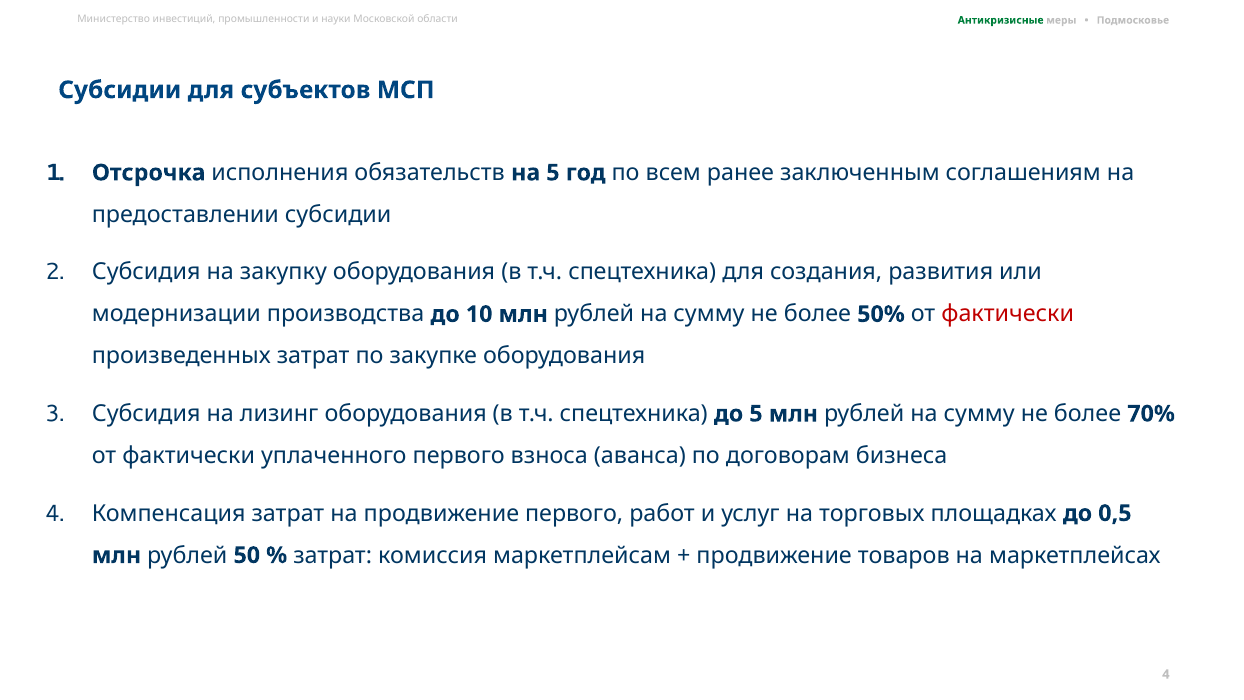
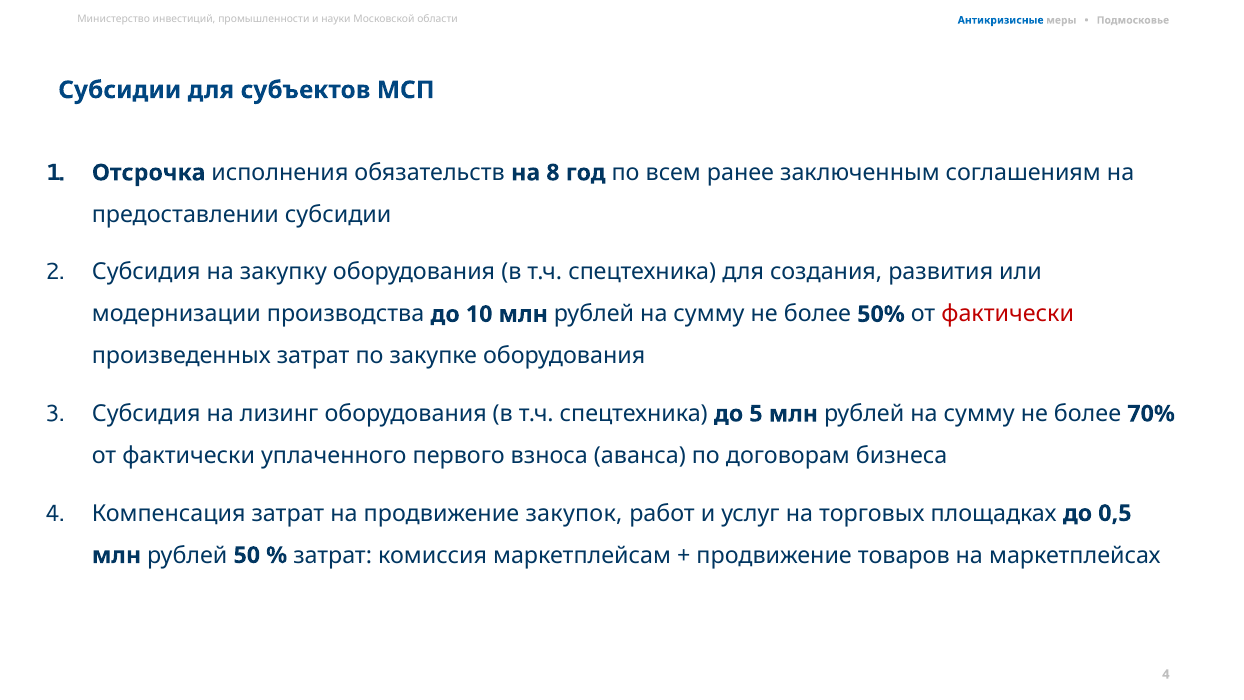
Антикризисные colour: green -> blue (1001, 20)
на 5: 5 -> 8 (553, 173)
продвижение первого: первого -> закупок (574, 513)
